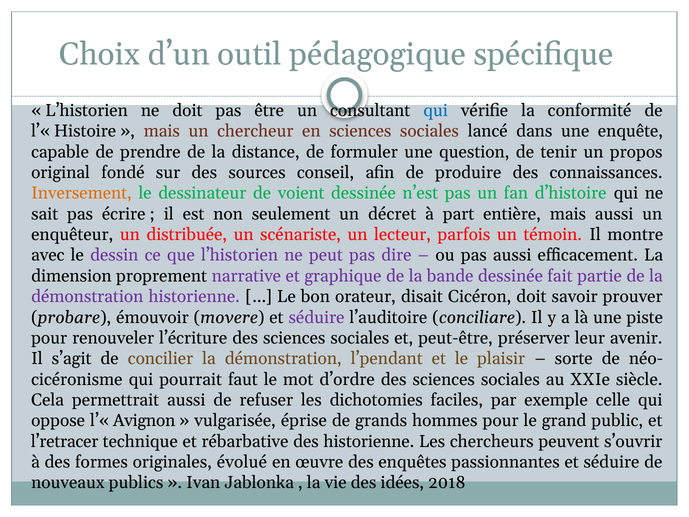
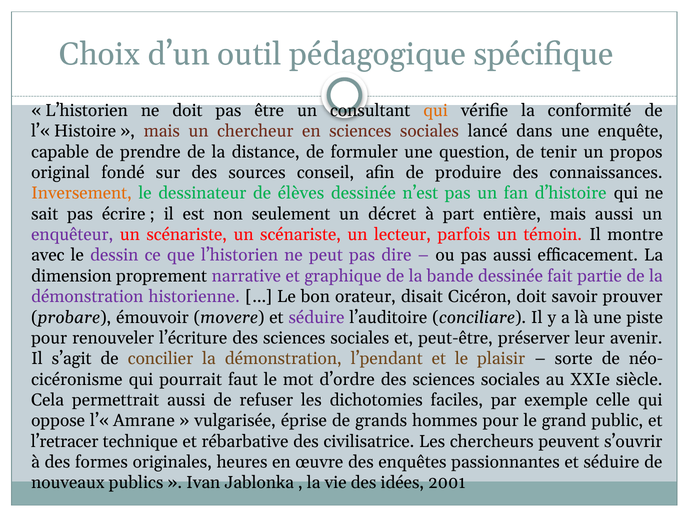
qui colour: blue -> orange (436, 110)
voient: voient -> élèves (301, 193)
enquêteur colour: black -> purple (72, 235)
distribuée: distribuée -> scénariste (187, 235)
Avignon: Avignon -> Amrane (144, 421)
des historienne: historienne -> civilisatrice (369, 441)
évolué: évolué -> heures (242, 462)
2018: 2018 -> 2001 (447, 483)
